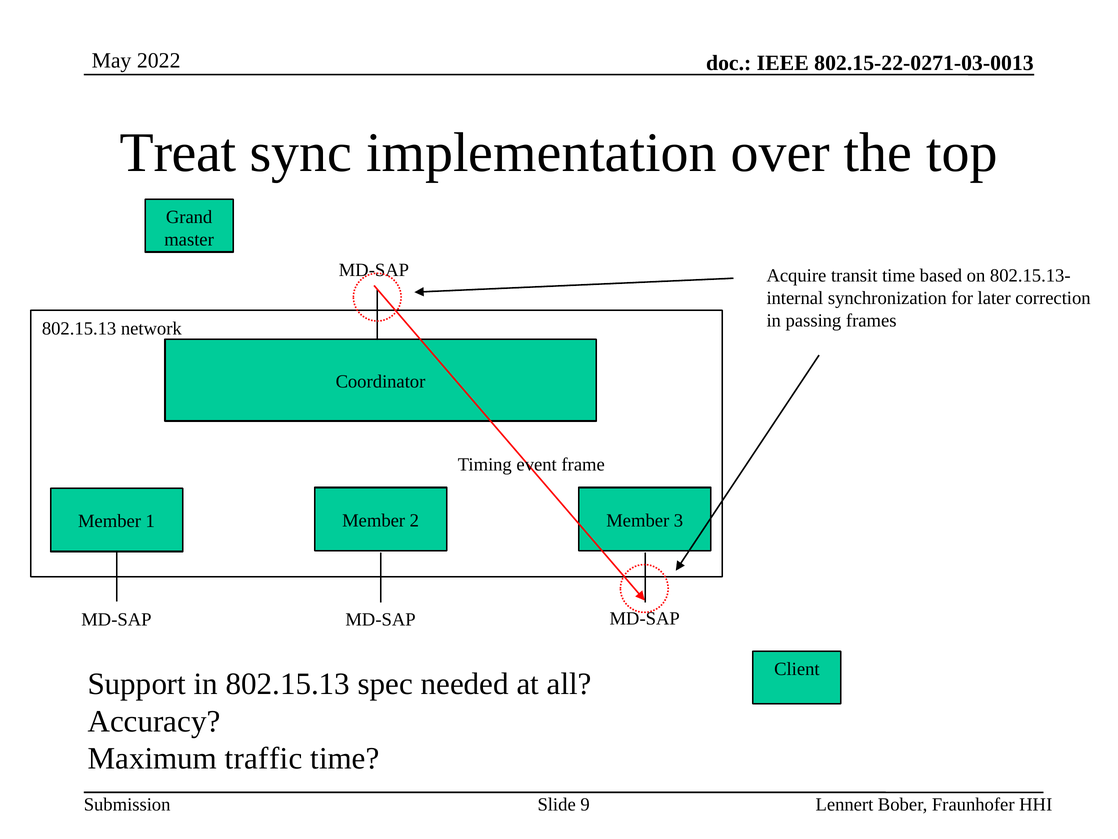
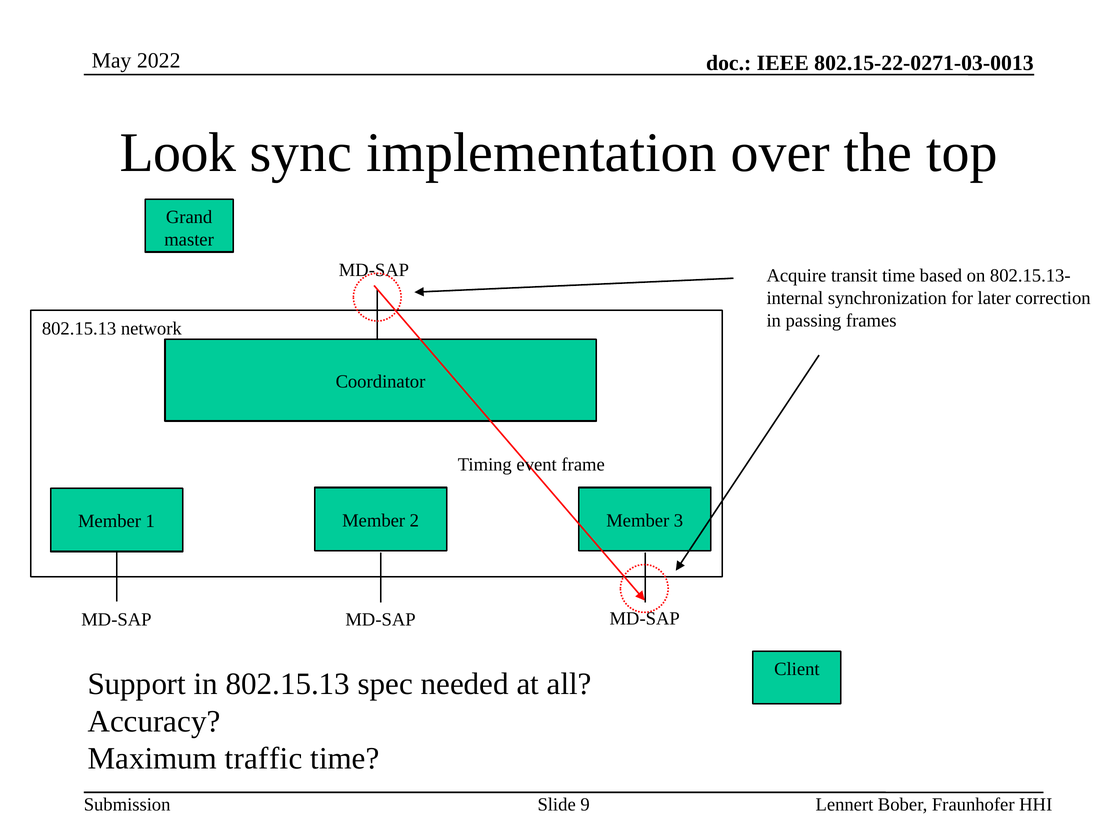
Treat: Treat -> Look (178, 153)
